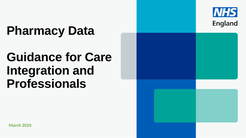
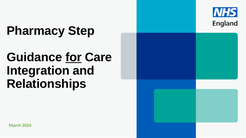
Data: Data -> Step (81, 31)
for underline: none -> present (74, 58)
Professionals: Professionals -> Relationships (47, 84)
